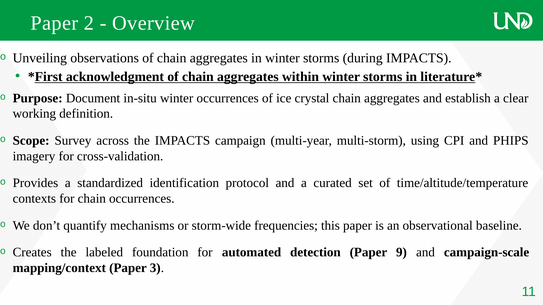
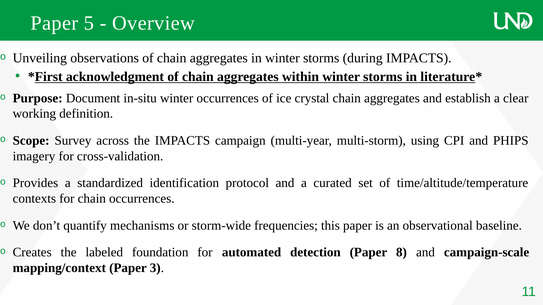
2: 2 -> 5 (89, 23)
9: 9 -> 8 (401, 253)
